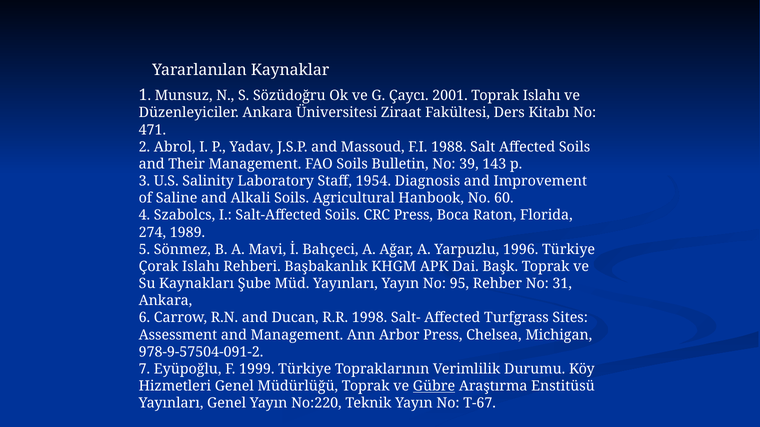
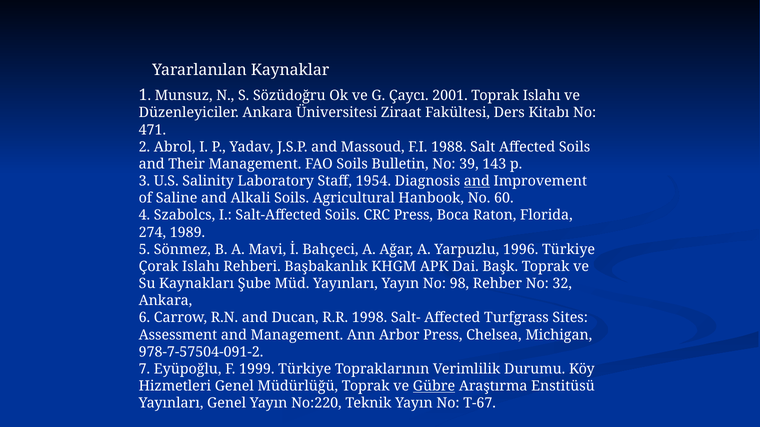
and underline: none -> present (477, 181)
95: 95 -> 98 (459, 284)
31: 31 -> 32 (562, 284)
978-9-57504-091-2: 978-9-57504-091-2 -> 978-7-57504-091-2 (201, 352)
